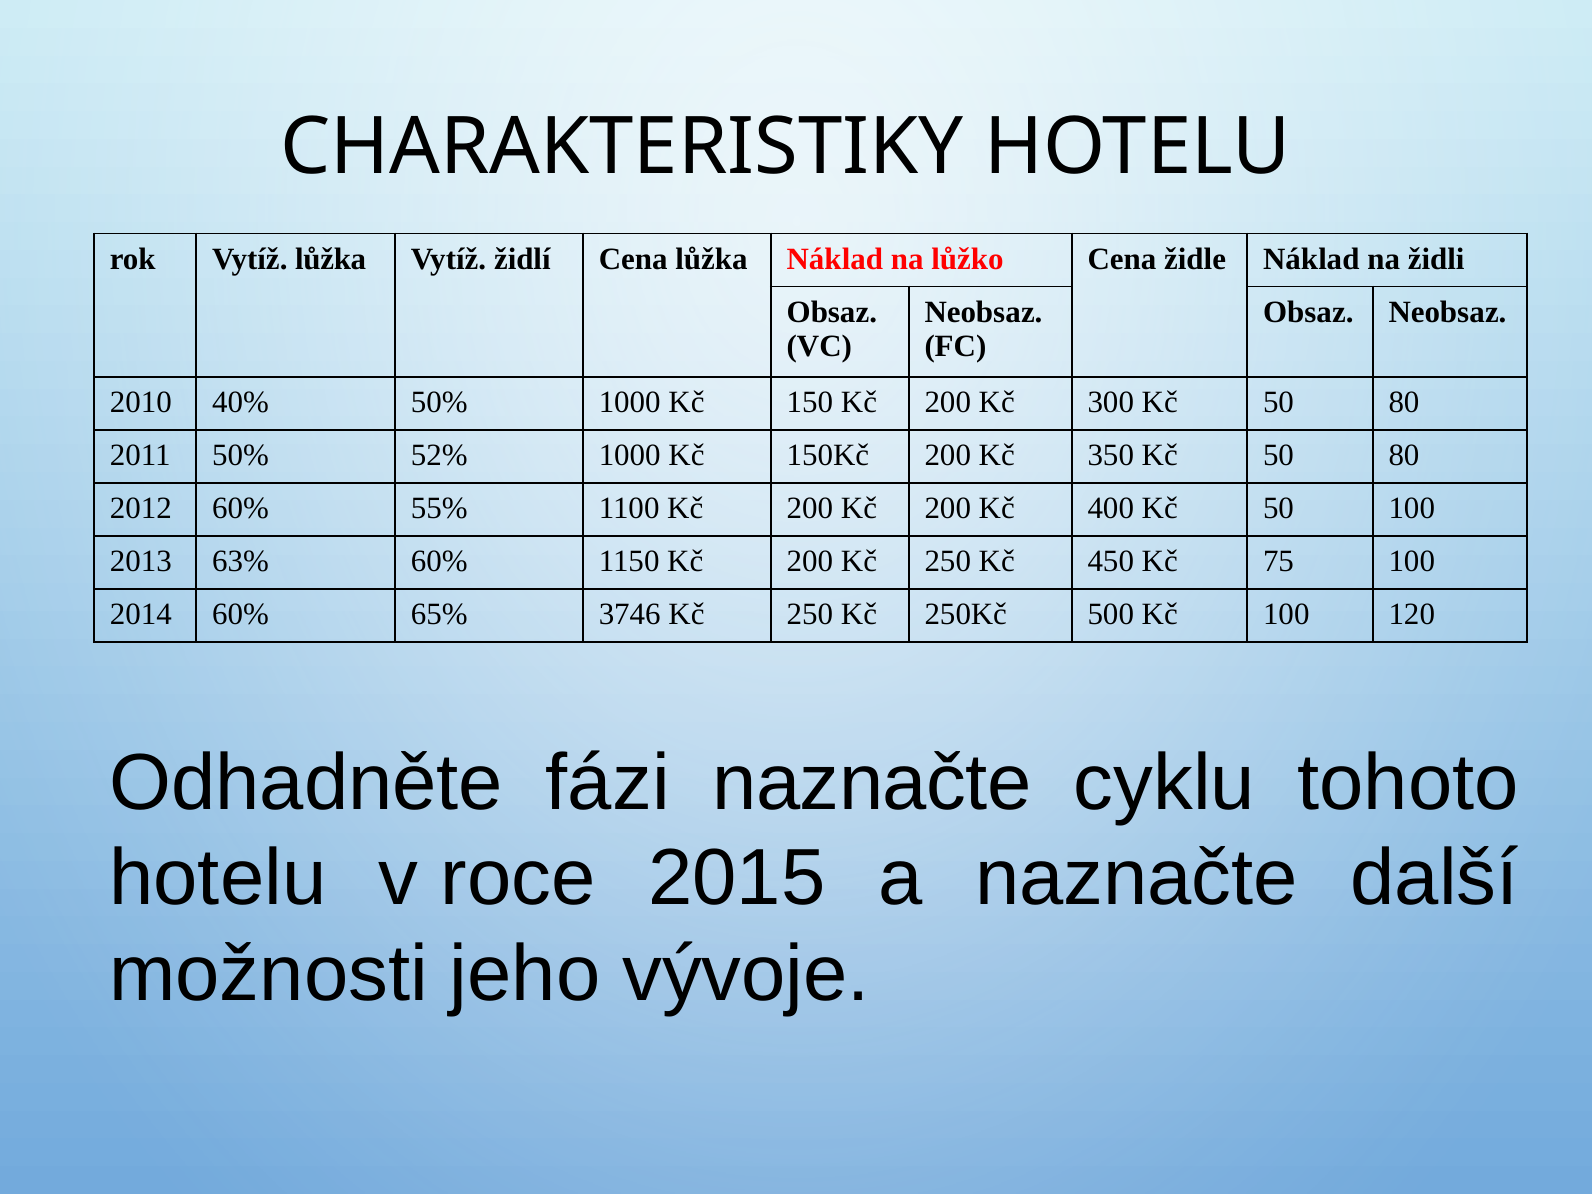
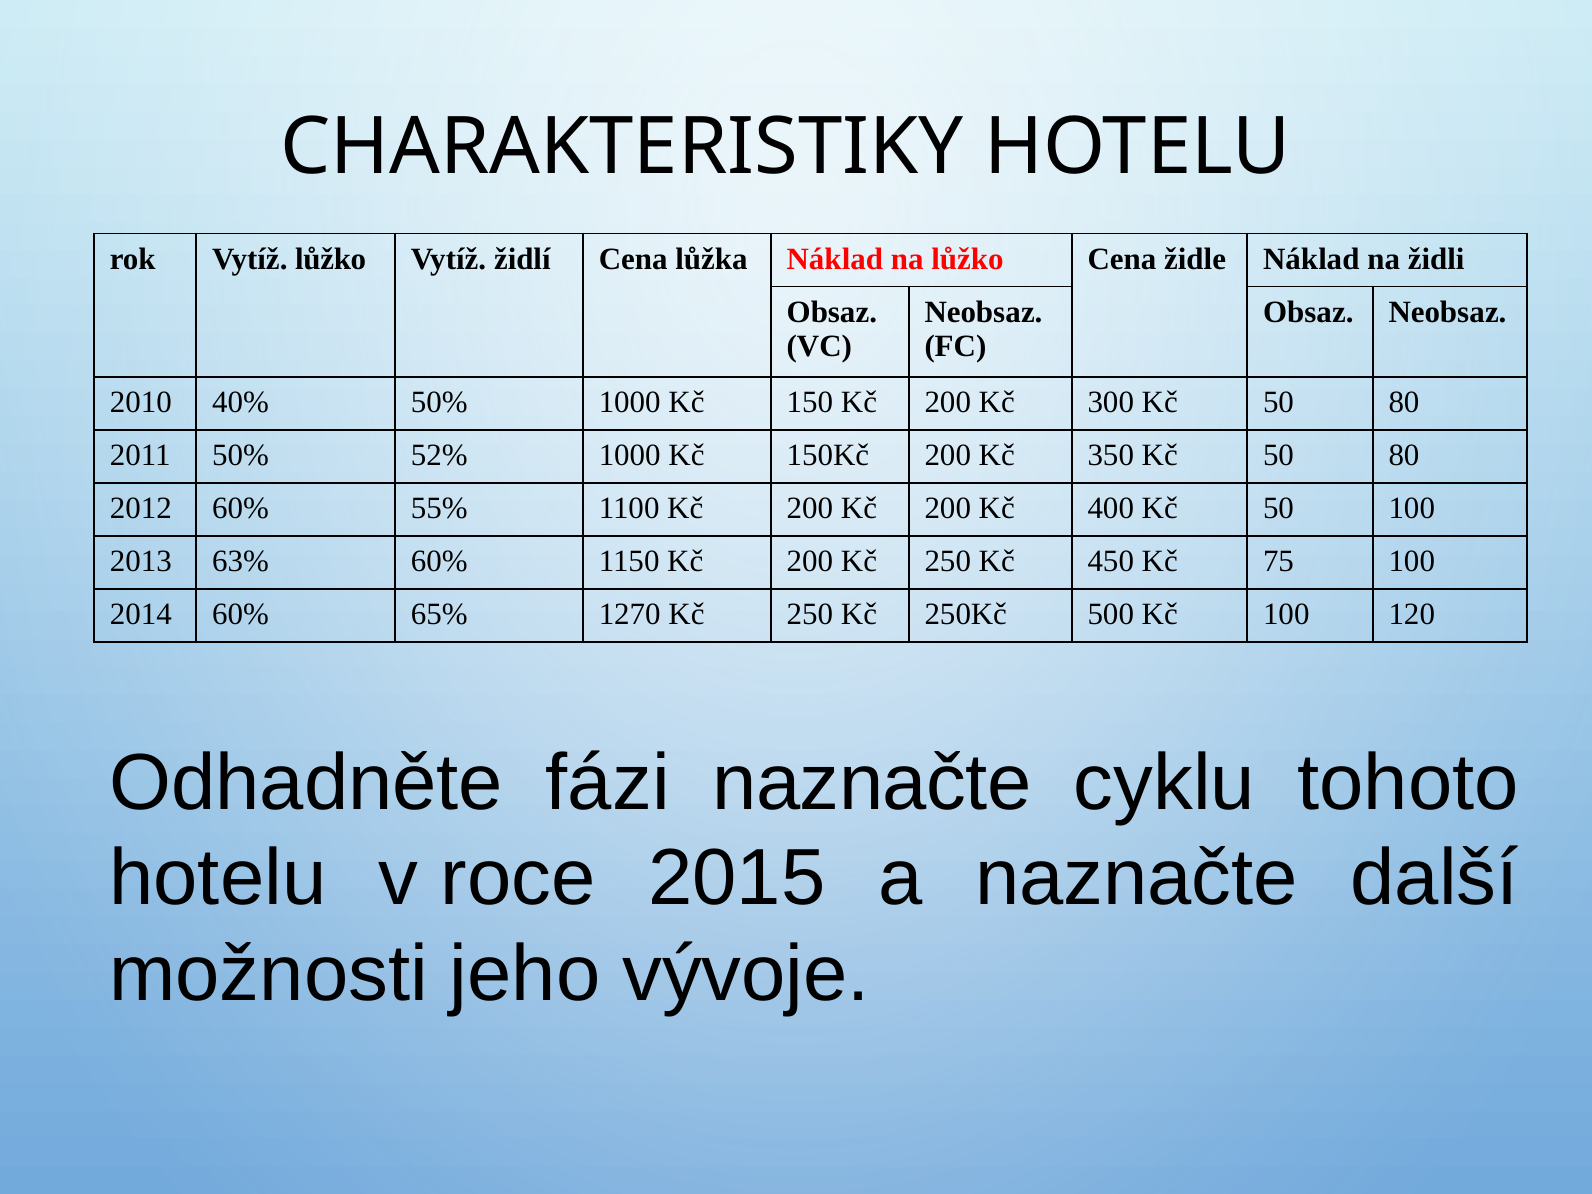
Vytíž lůžka: lůžka -> lůžko (331, 259)
3746: 3746 -> 1270 (630, 614)
